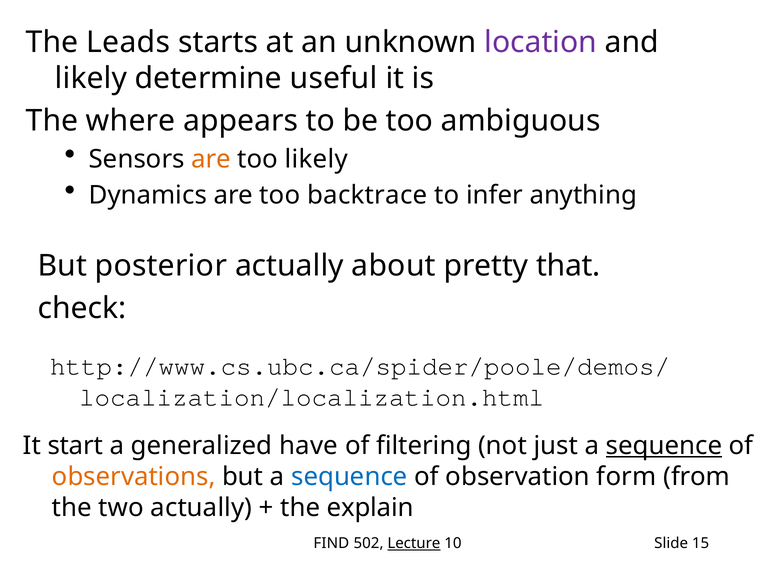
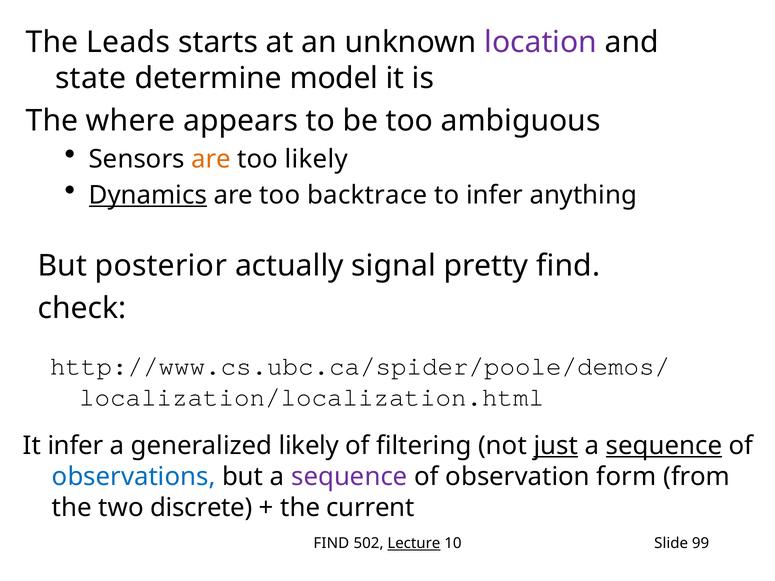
likely: likely -> state (91, 78)
useful: useful -> model (334, 78)
Dynamics underline: none -> present (148, 195)
about: about -> signal (394, 266)
pretty that: that -> find (568, 266)
It start: start -> infer (75, 446)
generalized have: have -> likely (309, 446)
just underline: none -> present (556, 446)
observations colour: orange -> blue (134, 477)
sequence colour: blue -> purple (349, 477)
two actually: actually -> discrete (201, 508)
explain: explain -> current (370, 508)
15: 15 -> 99 (701, 544)
